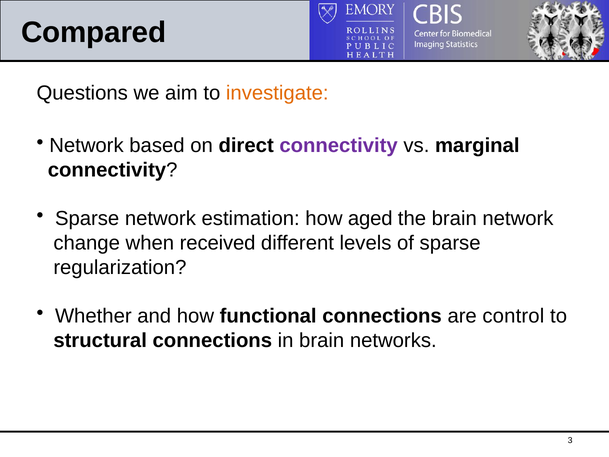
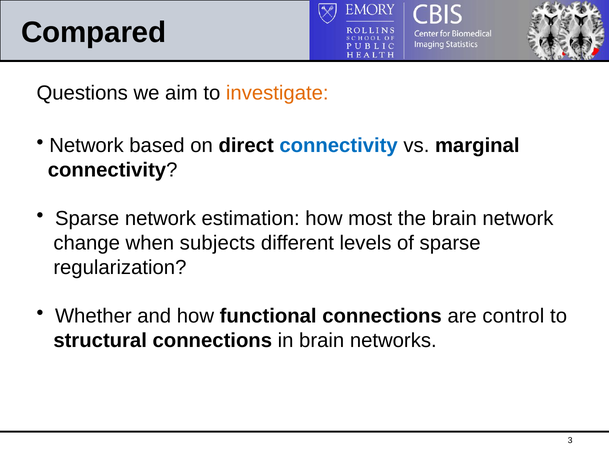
connectivity colour: purple -> blue (339, 146)
aged: aged -> most (370, 219)
received: received -> subjects (217, 243)
